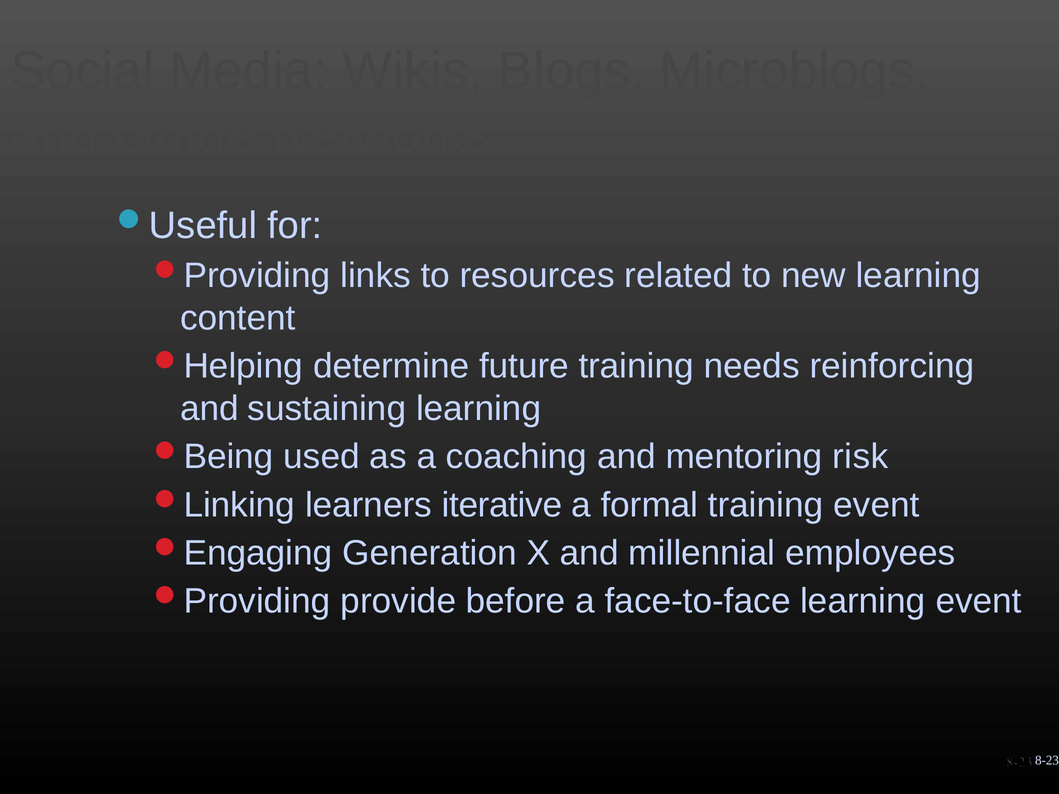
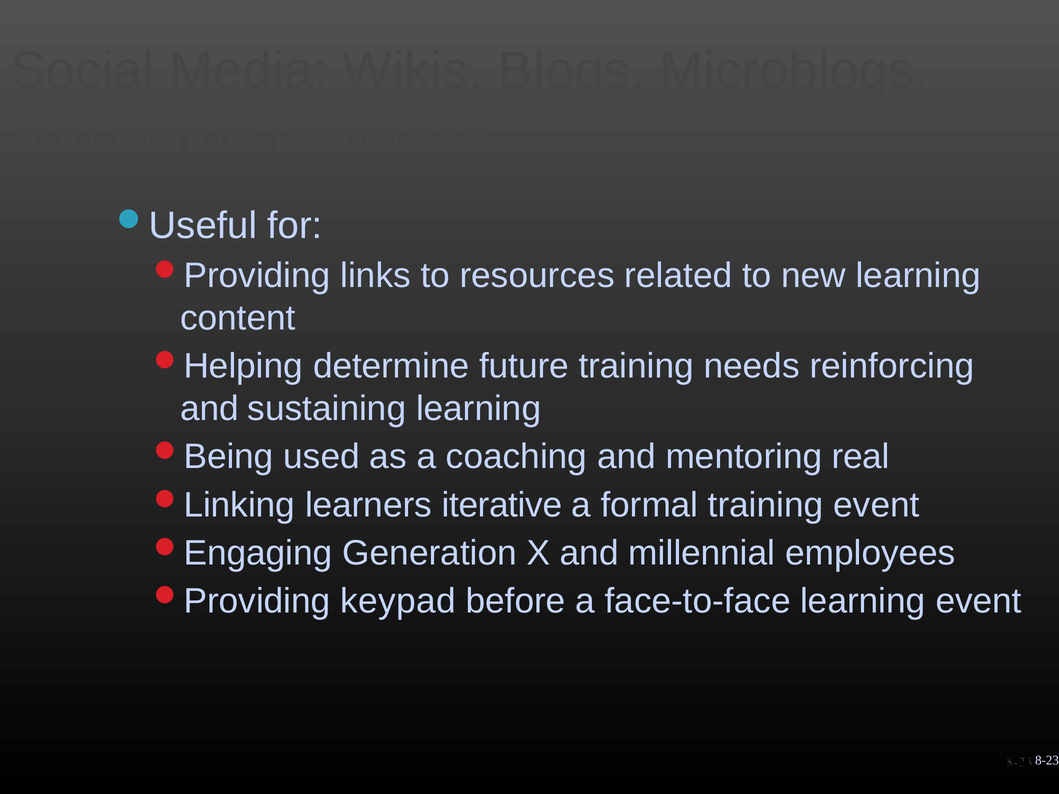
risk: risk -> real (861, 457)
provide: provide -> keypad (398, 601)
